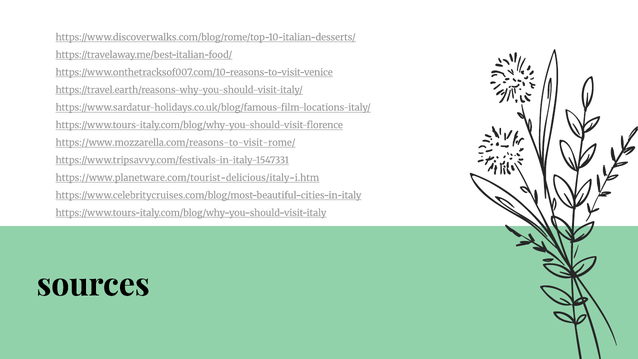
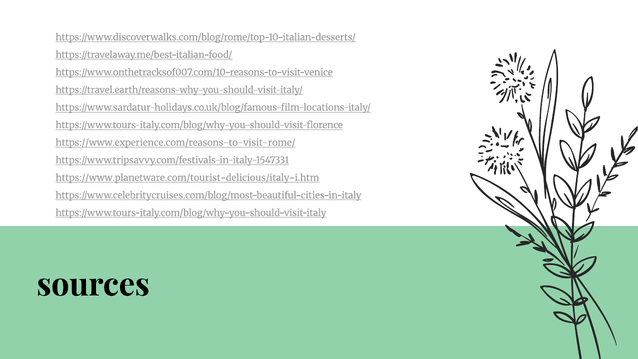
https://www.mozzarella.com/reasons-to-visit-rome/: https://www.mozzarella.com/reasons-to-visit-rome/ -> https://www.experience.com/reasons-to-visit-rome/ (175, 143)
